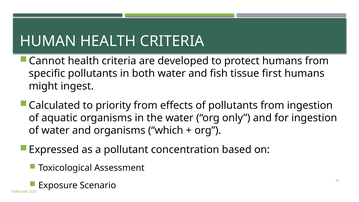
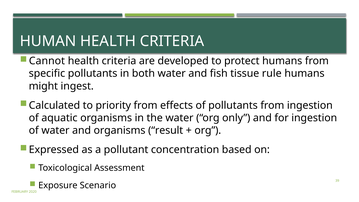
first: first -> rule (272, 74)
which: which -> result (166, 130)
